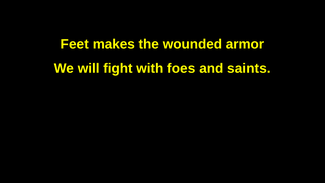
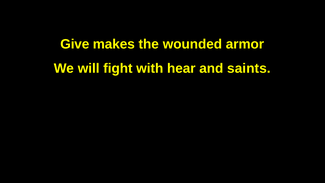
Feet: Feet -> Give (75, 44)
foes: foes -> hear (181, 68)
